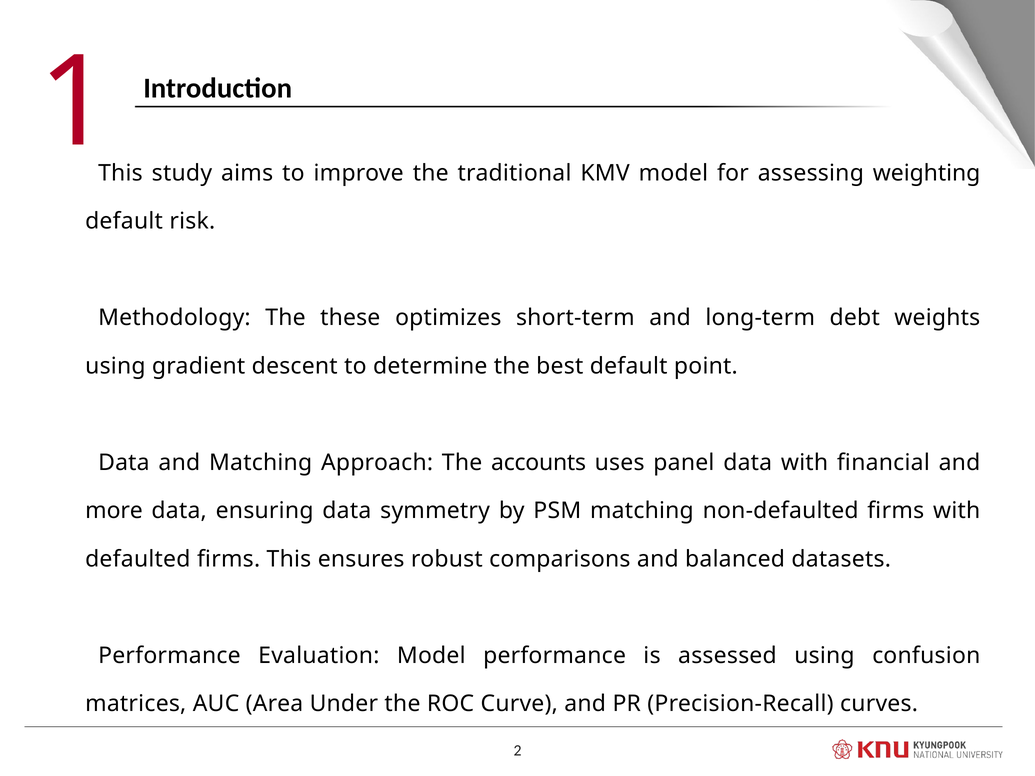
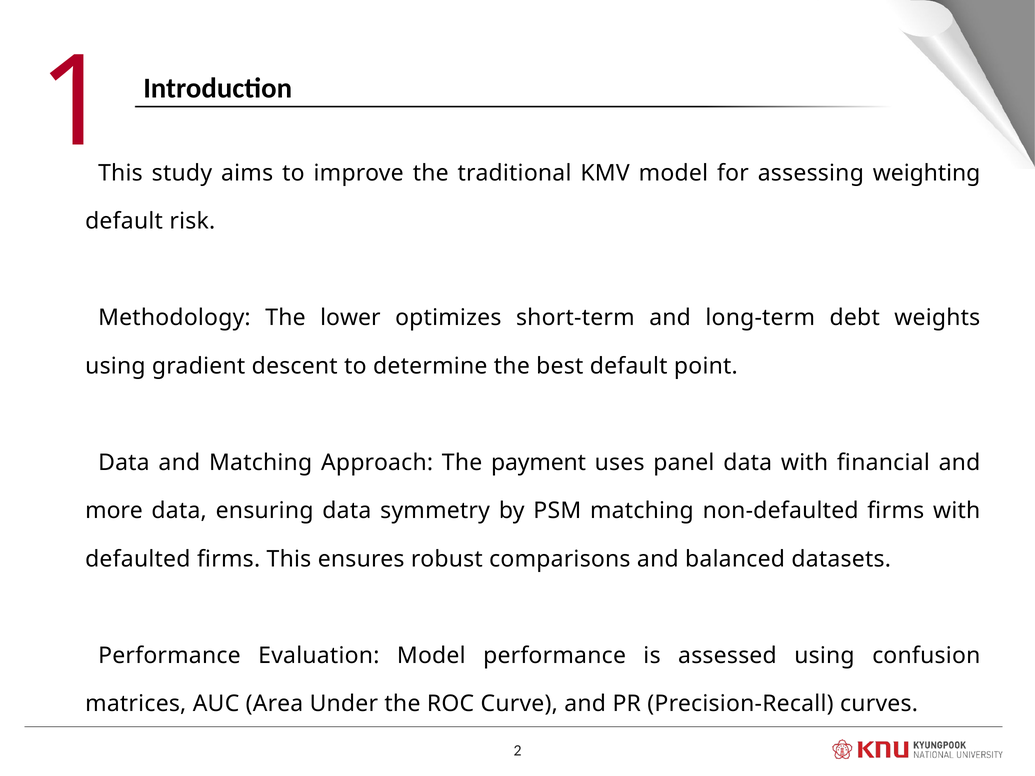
these: these -> lower (350, 318)
accounts: accounts -> payment (539, 463)
